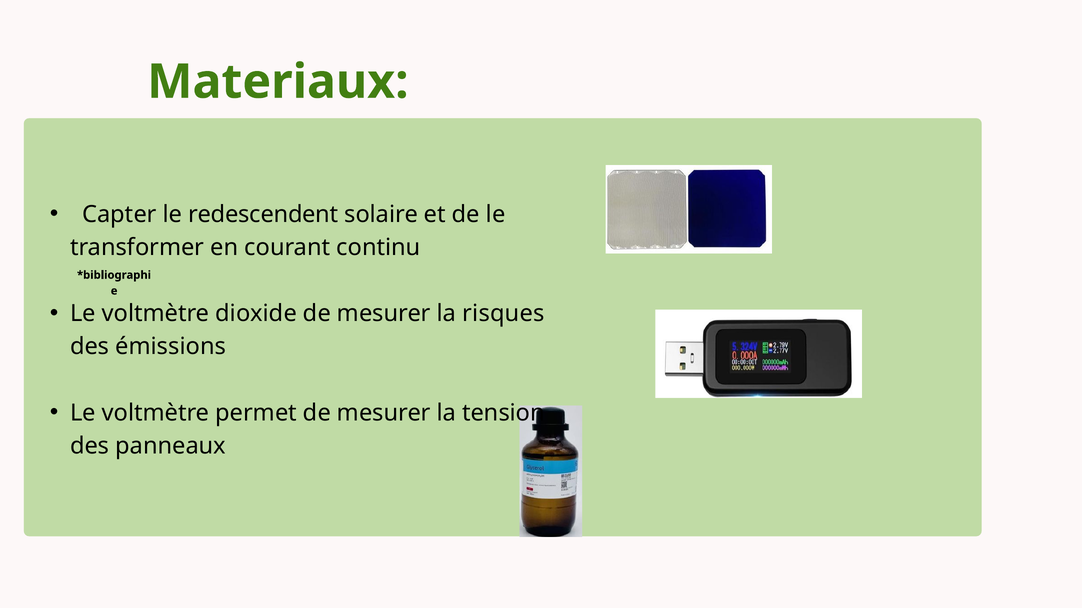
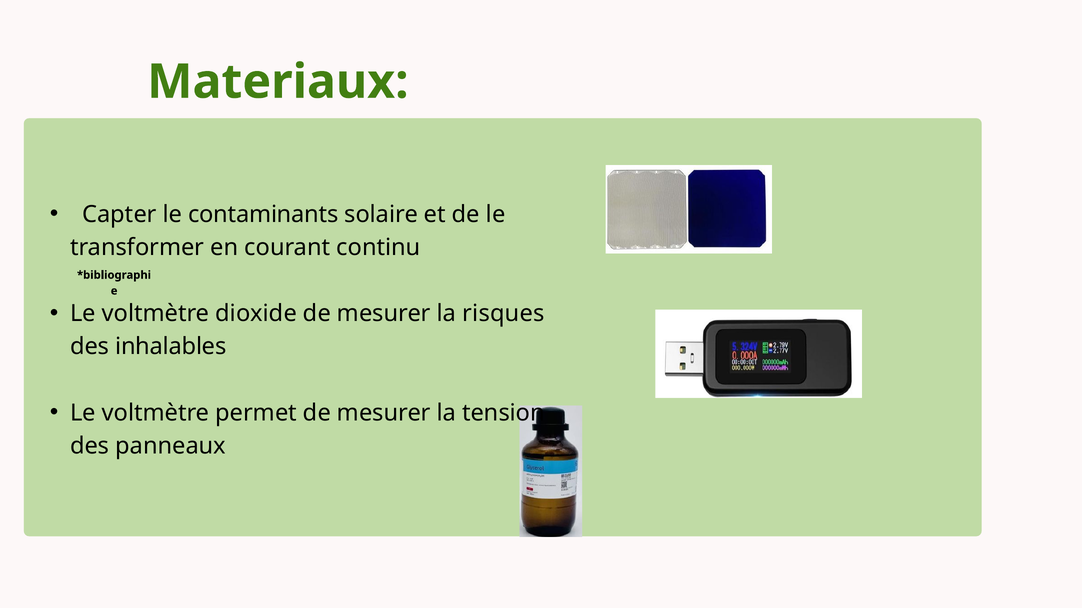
redescendent: redescendent -> contaminants (263, 214)
émissions: émissions -> inhalables (171, 347)
